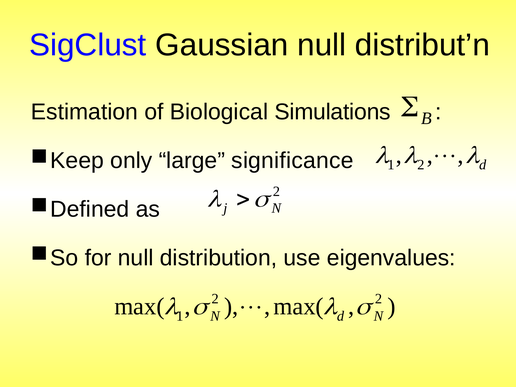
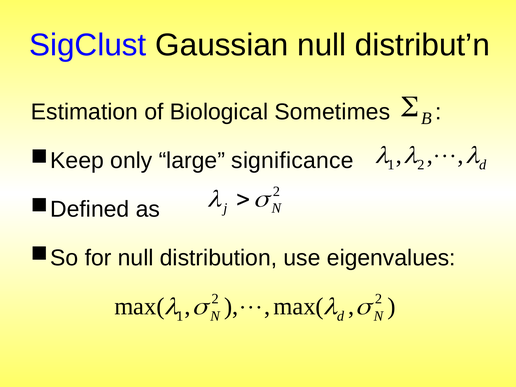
Simulations: Simulations -> Sometimes (332, 112)
